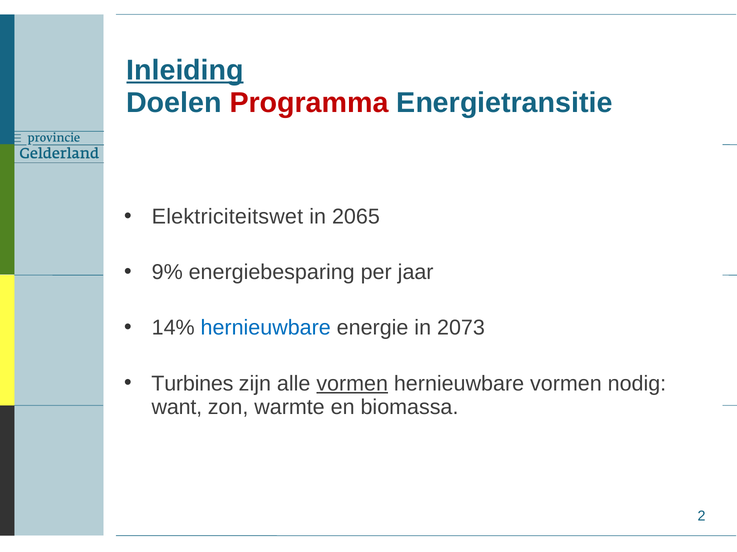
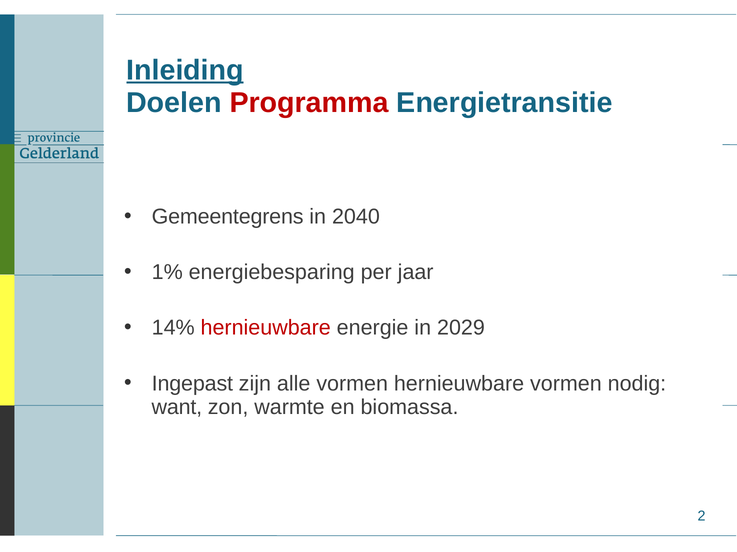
Elektriciteitswet: Elektriciteitswet -> Gemeentegrens (228, 217)
2065: 2065 -> 2040 (356, 217)
9%: 9% -> 1% (167, 273)
hernieuwbare colour: blue -> red (266, 328)
2073: 2073 -> 2029 (461, 328)
Turbines: Turbines -> Ingepast (192, 384)
vormen underline: present -> none (352, 384)
